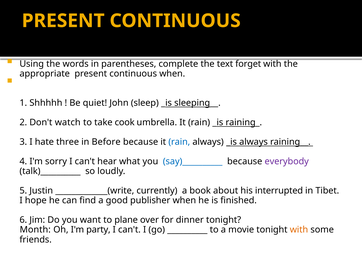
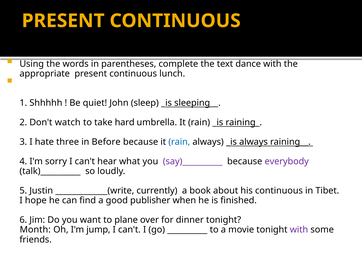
forget: forget -> dance (248, 64)
continuous when: when -> lunch (172, 74)
cook: cook -> hard (125, 123)
say)__________ colour: blue -> purple (193, 162)
his interrupted: interrupted -> continuous (279, 191)
party: party -> jump (98, 230)
with colour: orange -> purple (299, 230)
